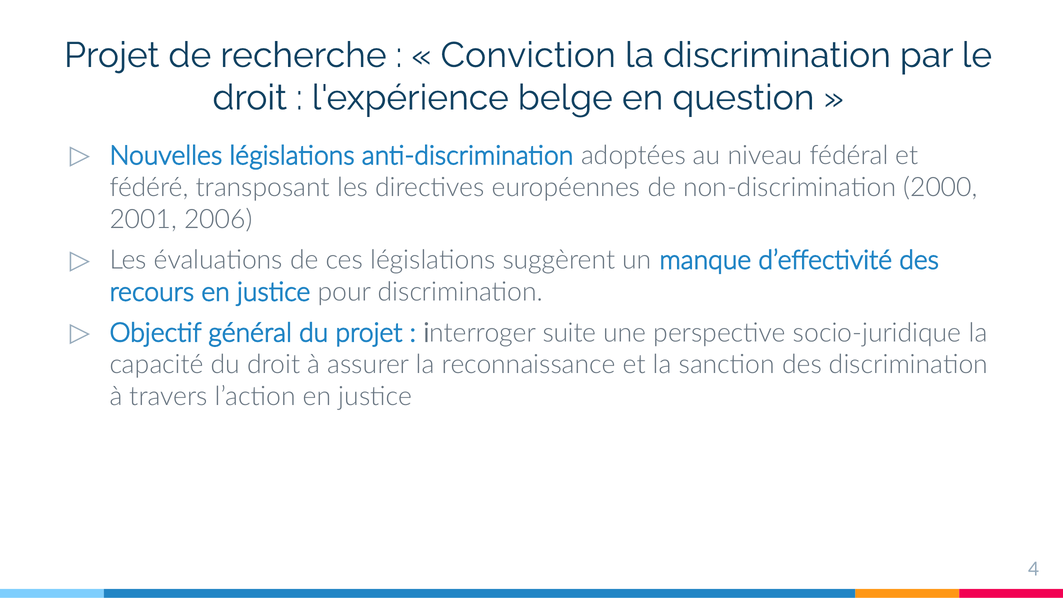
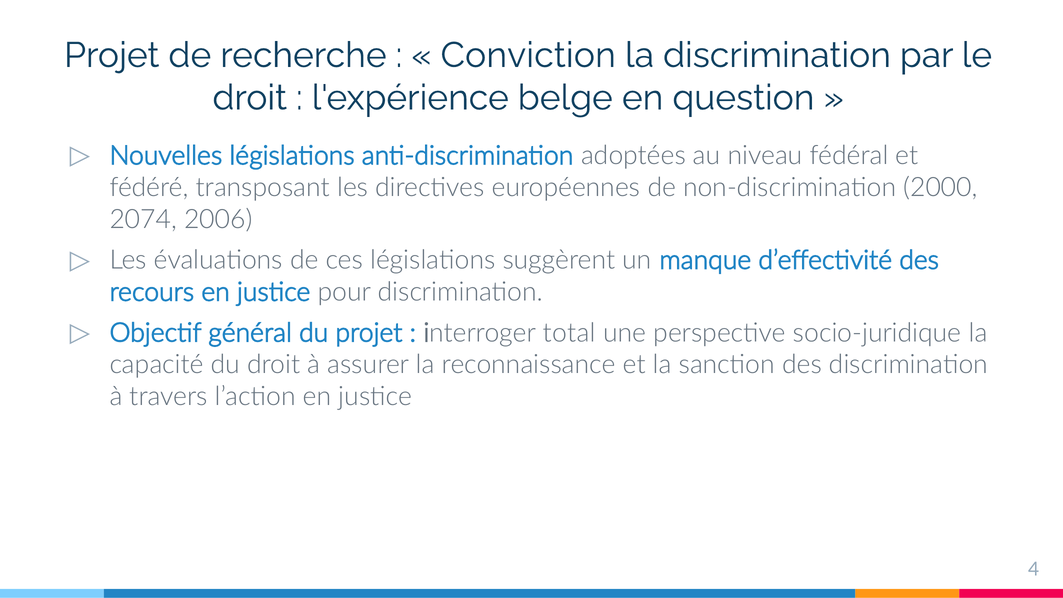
2001: 2001 -> 2074 (143, 219)
suite: suite -> total (569, 333)
